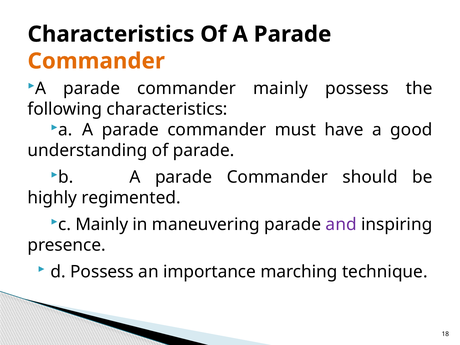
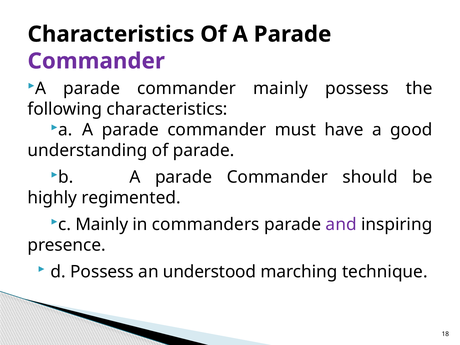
Commander colour: orange -> purple (96, 61)
maneuvering: maneuvering -> commanders (206, 224)
importance: importance -> understood (210, 272)
